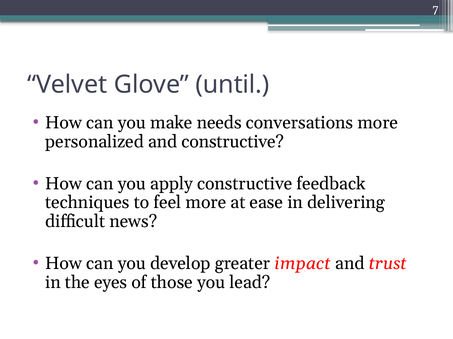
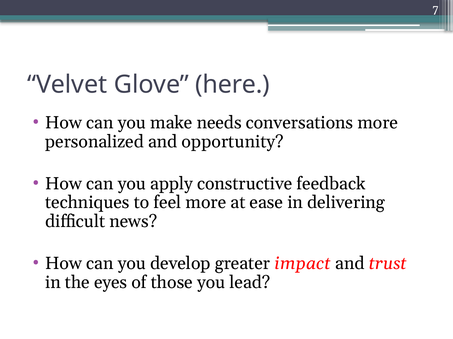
until: until -> here (233, 85)
and constructive: constructive -> opportunity (233, 142)
